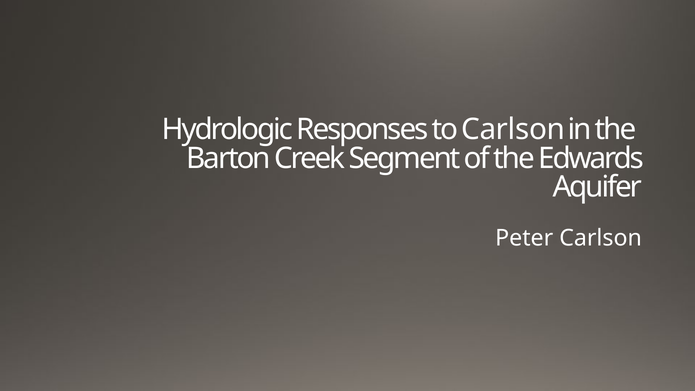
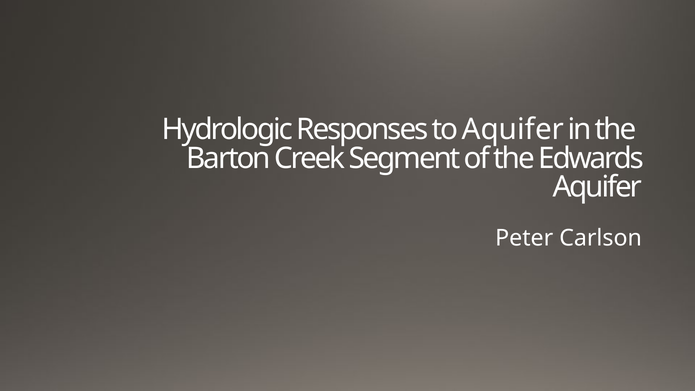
to Carlson: Carlson -> Aquifer (513, 129)
